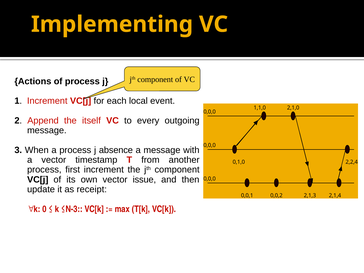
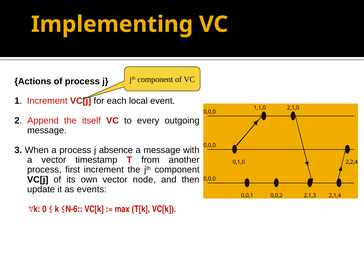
issue: issue -> node (144, 180)
receipt: receipt -> events (92, 189)
≤N-3: ≤N-3 -> ≤N-6 (72, 209)
